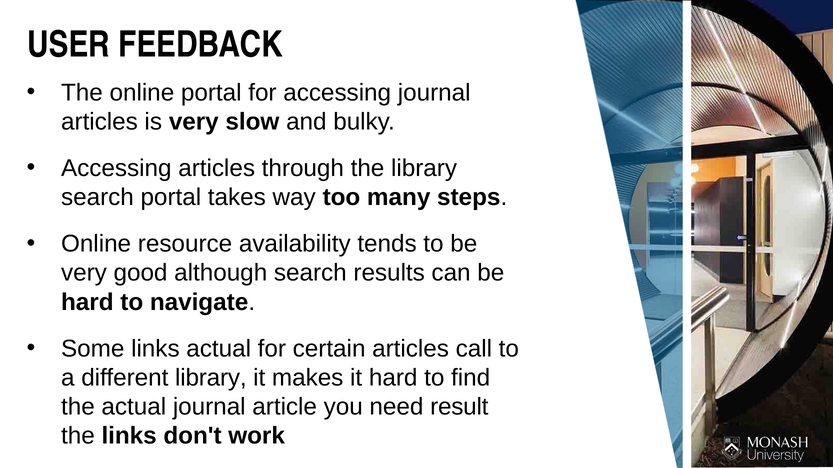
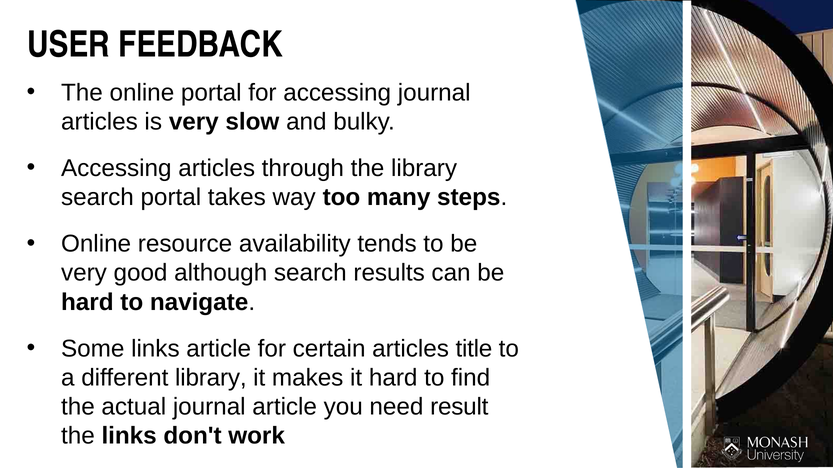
links actual: actual -> article (219, 349)
call: call -> title (474, 349)
